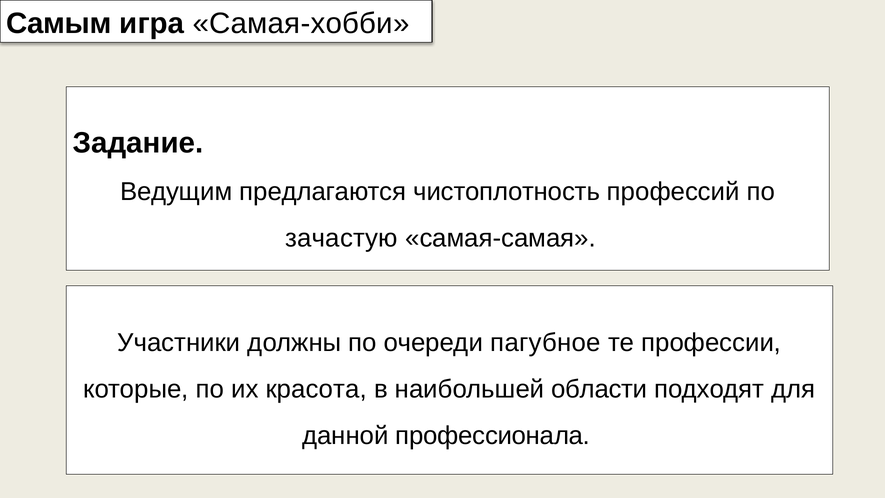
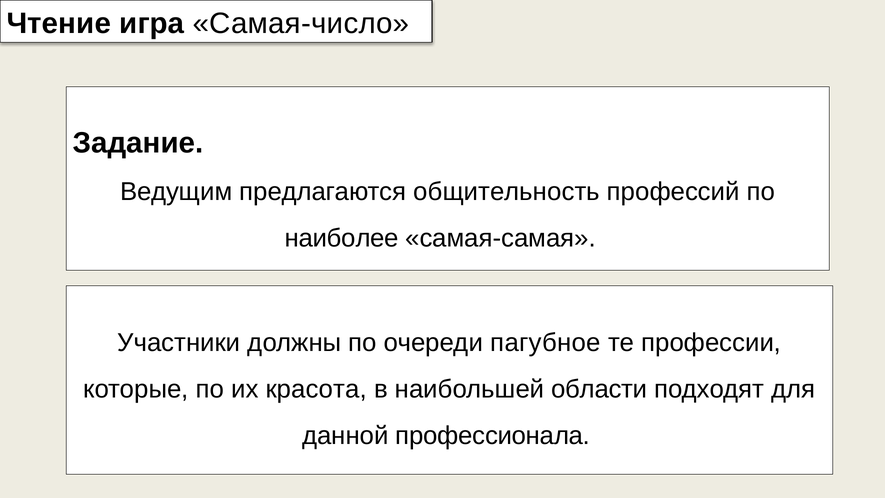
Самым: Самым -> Чтение (59, 23)
Самая-хобби: Самая-хобби -> Самая-число (301, 23)
чистоплотность: чистоплотность -> общительность (507, 191)
зачастую: зачастую -> наиболее (342, 238)
